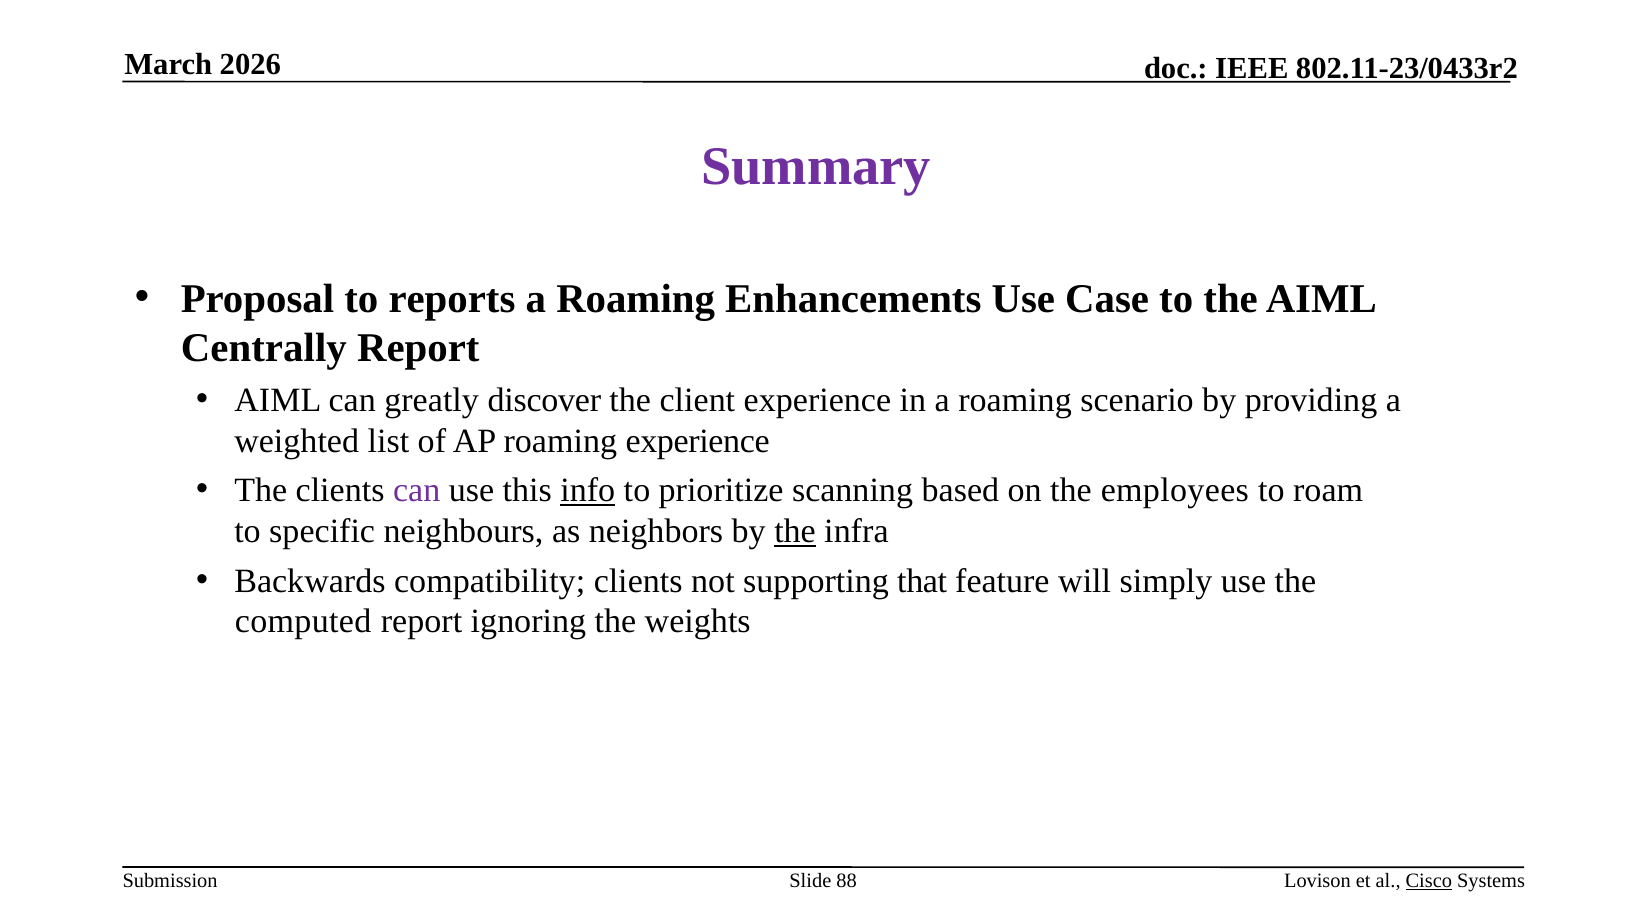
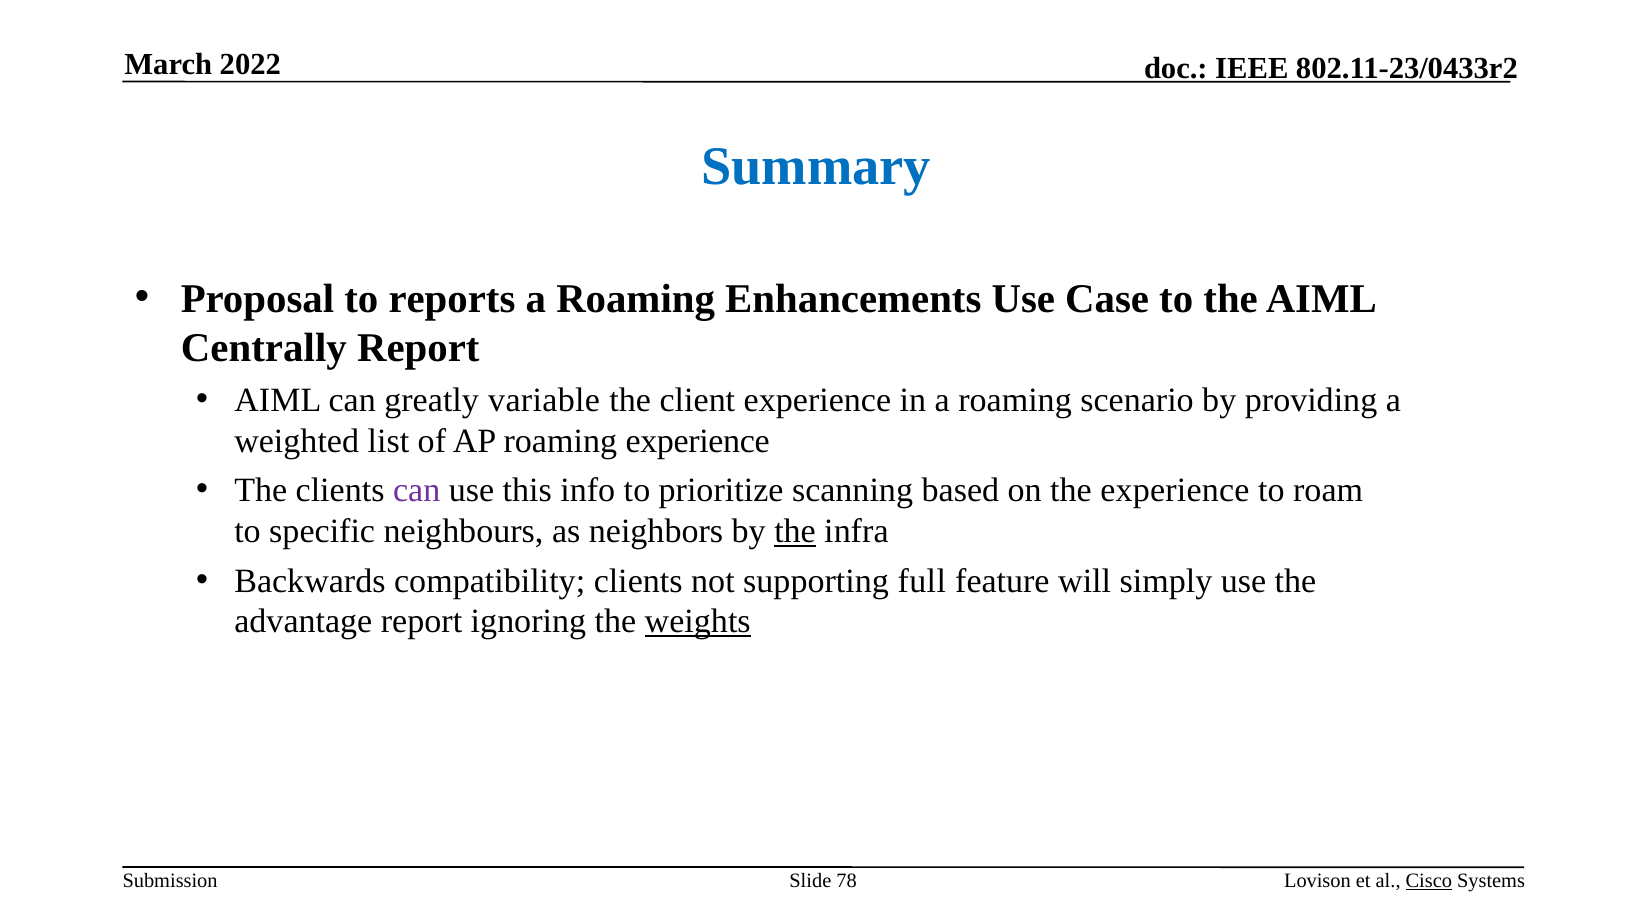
2026: 2026 -> 2022 (250, 65)
Summary colour: purple -> blue (816, 167)
discover: discover -> variable (544, 401)
info underline: present -> none (588, 491)
the employees: employees -> experience (1175, 491)
that: that -> full (922, 581)
computed: computed -> advantage (303, 622)
weights underline: none -> present (698, 622)
88: 88 -> 78 (847, 881)
